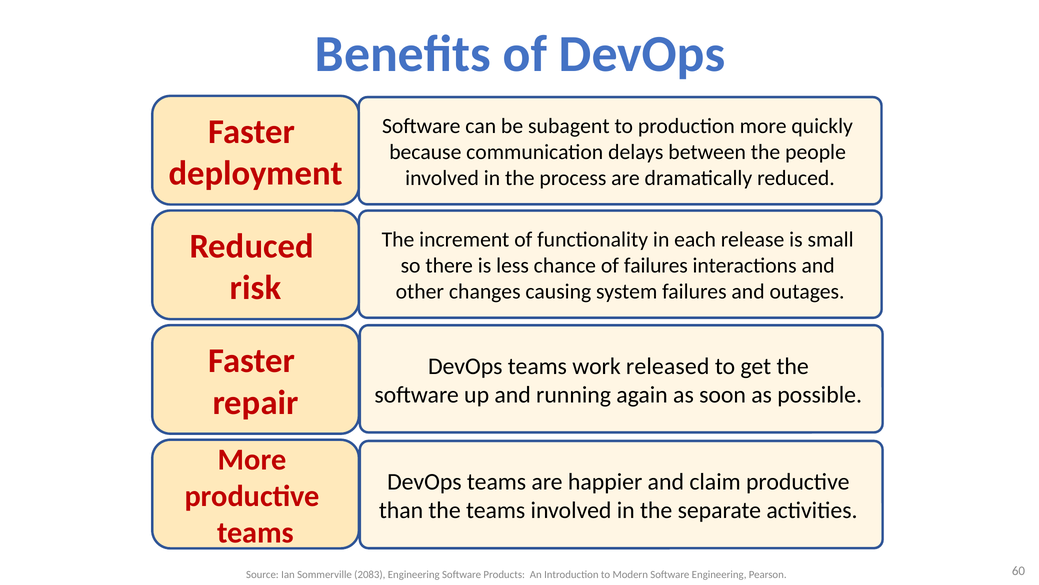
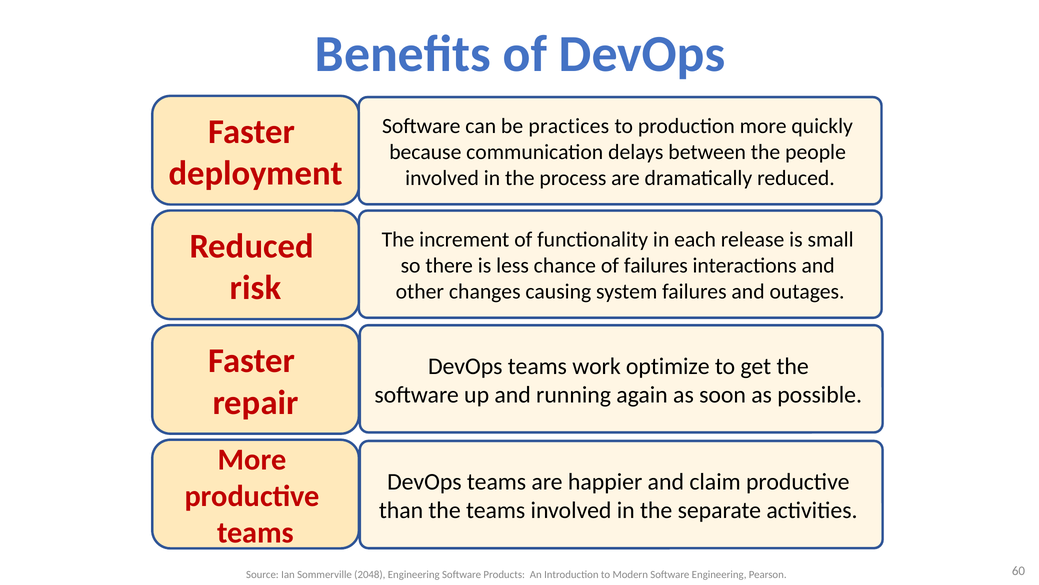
subagent: subagent -> practices (569, 126)
released: released -> optimize (668, 366)
2083: 2083 -> 2048 (370, 574)
